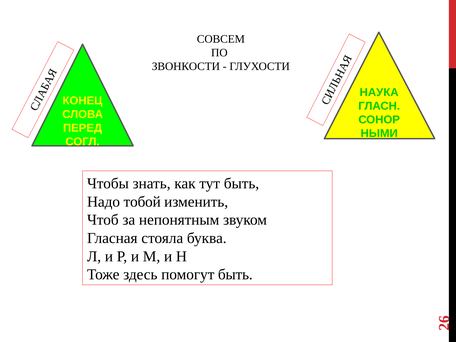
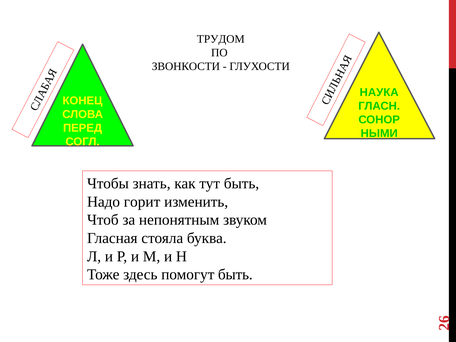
СОВСЕМ: СОВСЕМ -> ТРУДОМ (221, 39)
тобой: тобой -> горит (142, 202)
